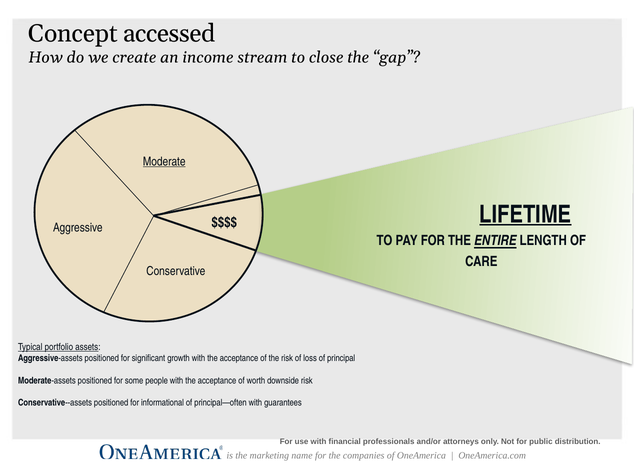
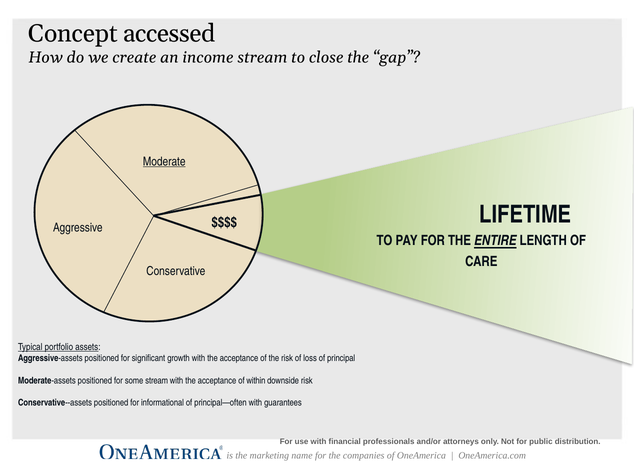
LIFETIME underline: present -> none (525, 214)
some people: people -> stream (157, 380)
worth: worth -> within (256, 380)
